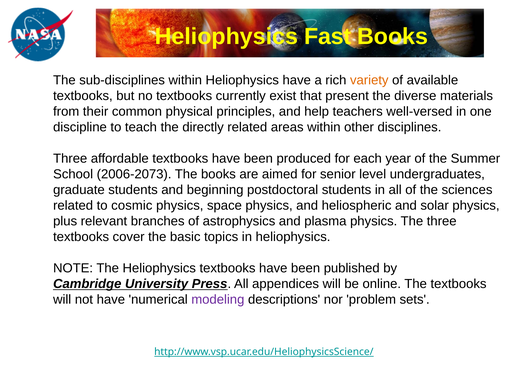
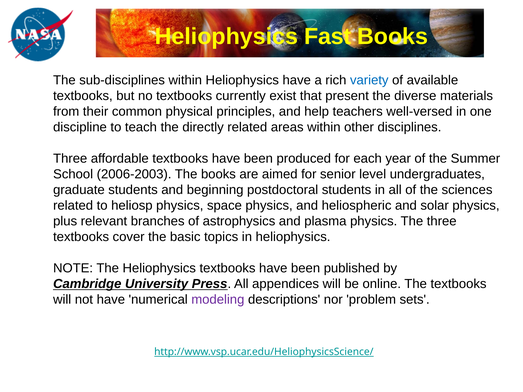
variety colour: orange -> blue (369, 80)
2006-2073: 2006-2073 -> 2006-2003 (134, 174)
cosmic: cosmic -> heliosp (132, 206)
